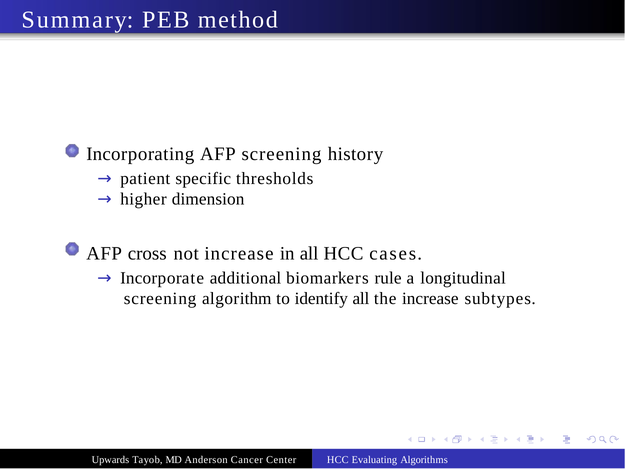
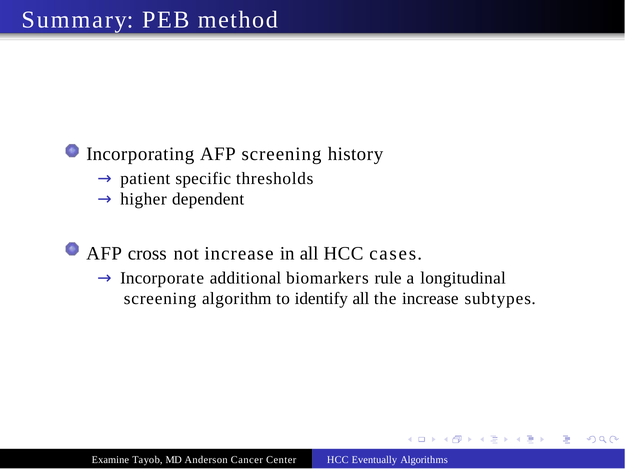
dimension: dimension -> dependent (208, 199)
Upwards: Upwards -> Examine (110, 460)
Evaluating: Evaluating -> Eventually (374, 460)
